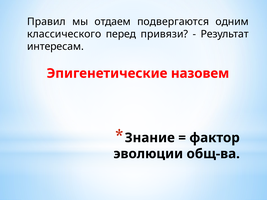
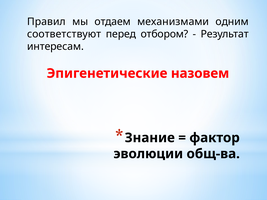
подвергаются: подвергаются -> механизмами (173, 22)
классического: классического -> соответствуют (64, 34)
привязи: привязи -> отбором (164, 34)
